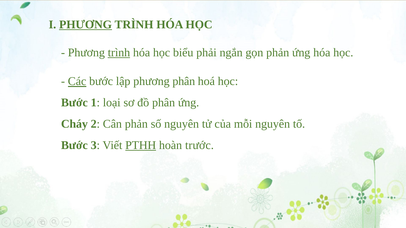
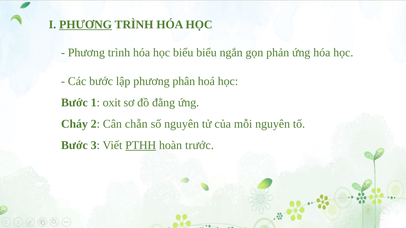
trình underline: present -> none (119, 53)
biểu phải: phải -> biểu (207, 53)
Các underline: present -> none (77, 82)
loại: loại -> oxit (112, 103)
đồ phân: phân -> đằng (164, 103)
Cân phản: phản -> chẵn (136, 124)
